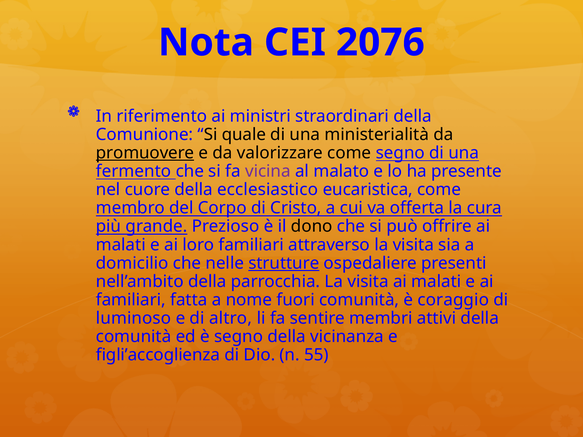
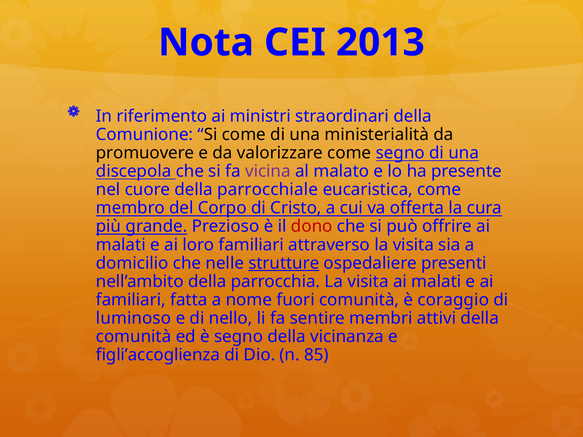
2076: 2076 -> 2013 (380, 43)
Si quale: quale -> come (244, 135)
promuovere underline: present -> none (145, 153)
fermento: fermento -> discepola (134, 171)
ecclesiastico: ecclesiastico -> parrocchiale (268, 190)
dono colour: black -> red (312, 227)
altro: altro -> nello (231, 318)
55: 55 -> 85 (316, 355)
